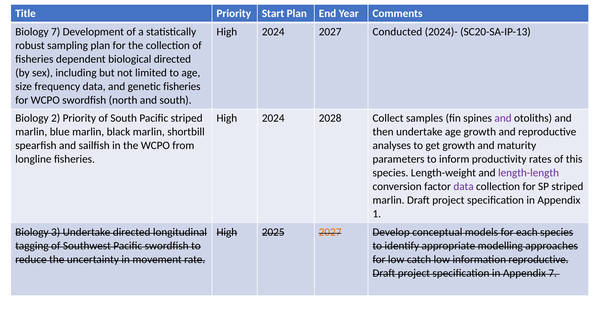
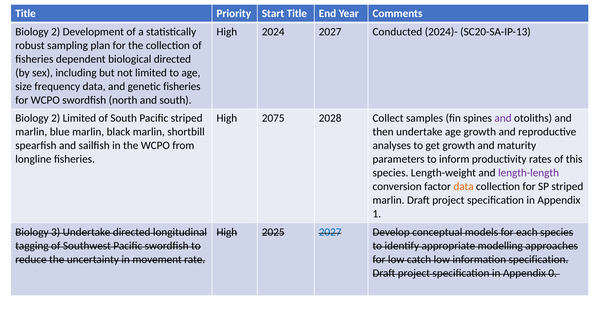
Start Plan: Plan -> Title (297, 14)
7: 7 -> 2 (56, 32)
2 Priority: Priority -> Limited (79, 118)
2024: 2024 -> 2075 (273, 118)
data colour: purple -> orange (464, 186)
2027 colour: orange -> blue (330, 232)
information reproductive: reproductive -> specification (538, 259)
Appendix 7: 7 -> 0 (553, 273)
